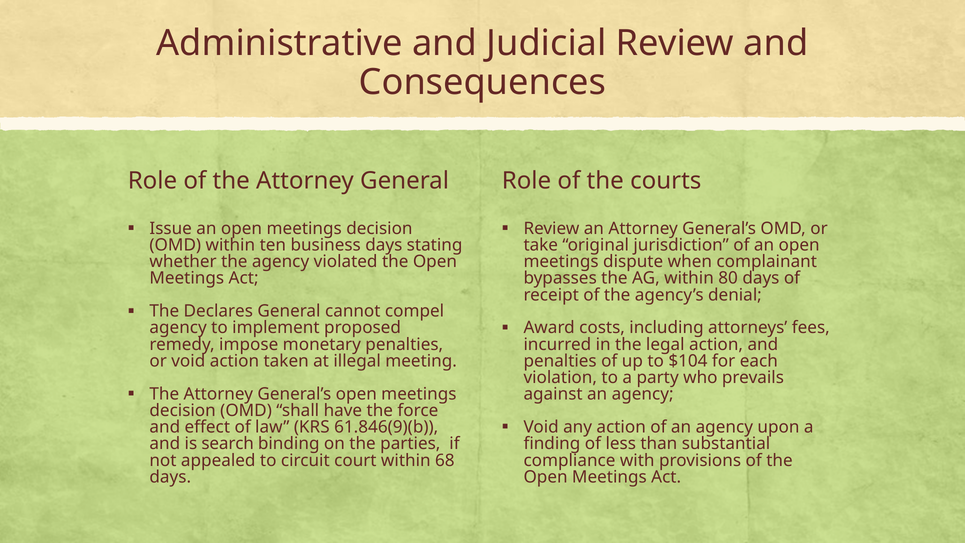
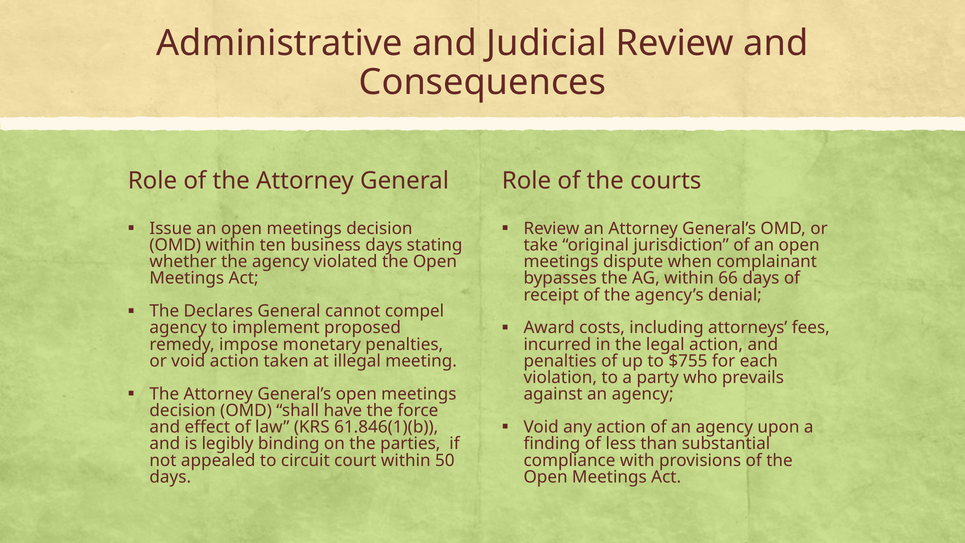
80: 80 -> 66 (728, 278)
$104: $104 -> $755 (688, 361)
61.846(9)(b: 61.846(9)(b -> 61.846(1)(b (386, 427)
search: search -> legibly (228, 444)
68: 68 -> 50 (445, 460)
